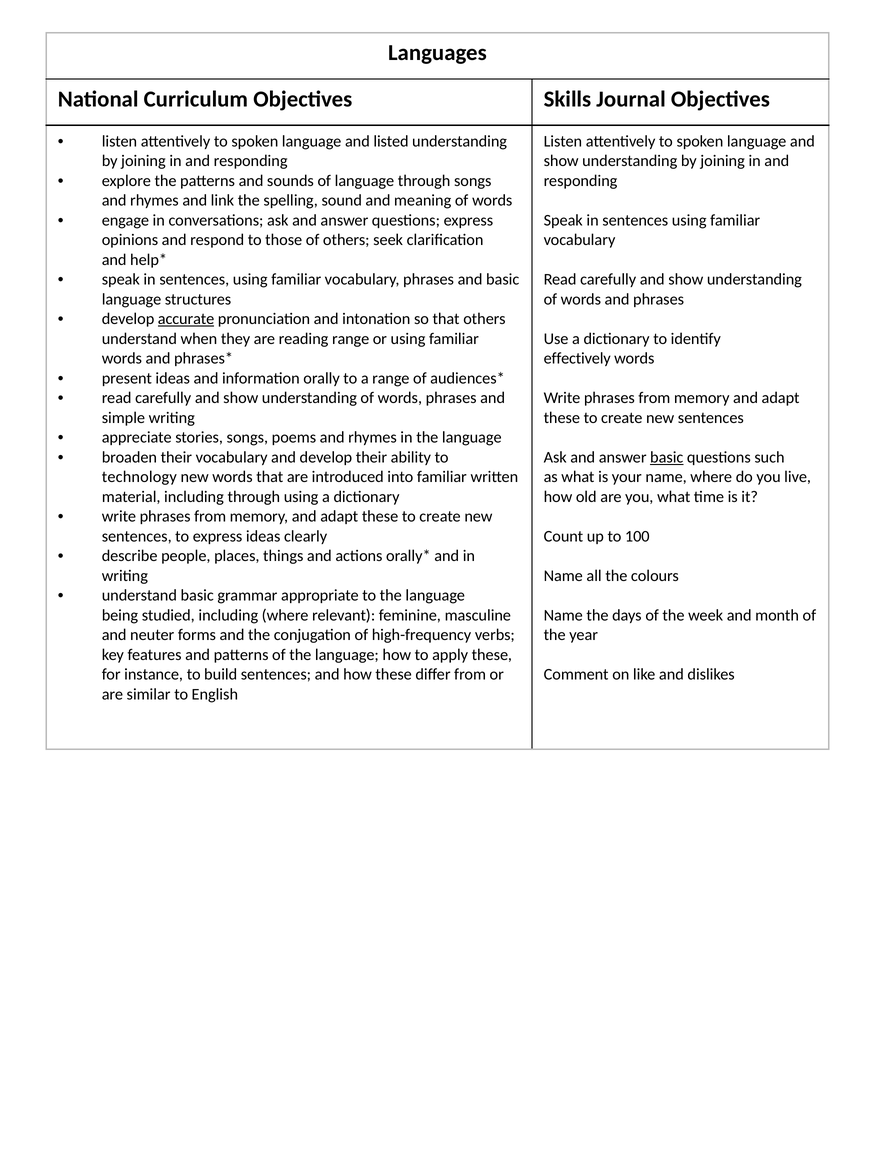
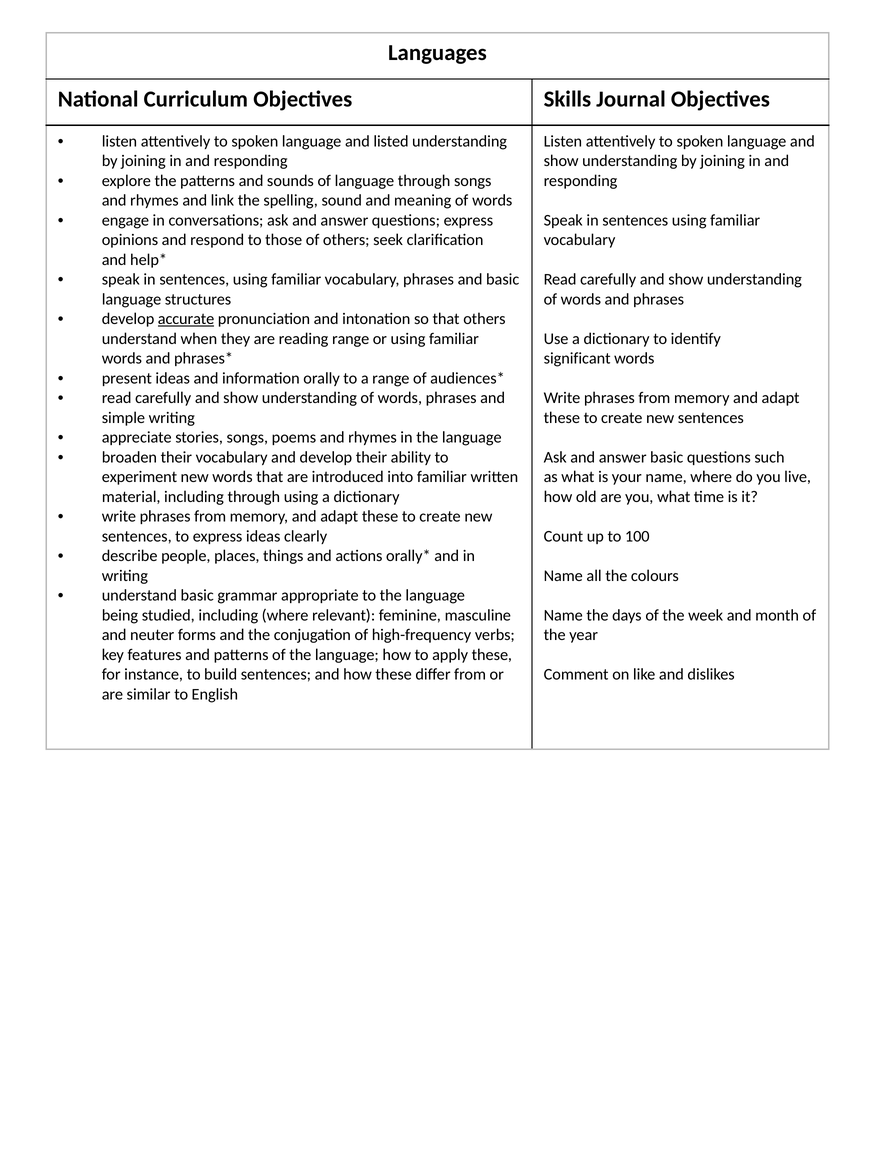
effectively: effectively -> significant (577, 359)
basic underline: present -> none (667, 457)
technology: technology -> experiment (139, 477)
